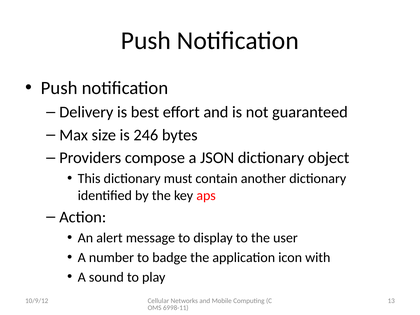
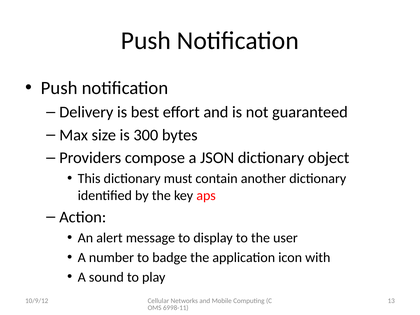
246: 246 -> 300 (146, 135)
